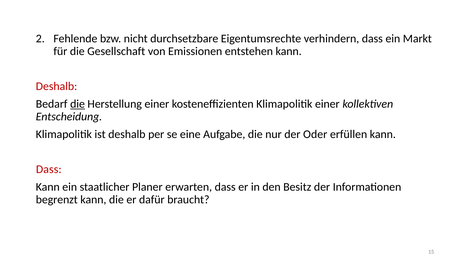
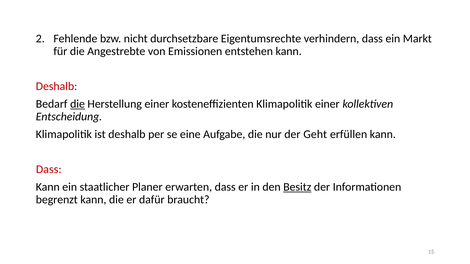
Gesellschaft: Gesellschaft -> Angestrebte (116, 51)
Oder: Oder -> Geht (315, 134)
Besitz underline: none -> present (297, 187)
